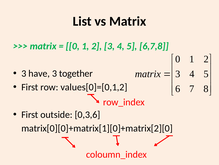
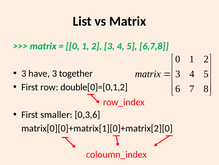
values[0]=[0,1,2: values[0]=[0,1,2 -> double[0]=[0,1,2 (94, 87)
outside: outside -> smaller (56, 114)
